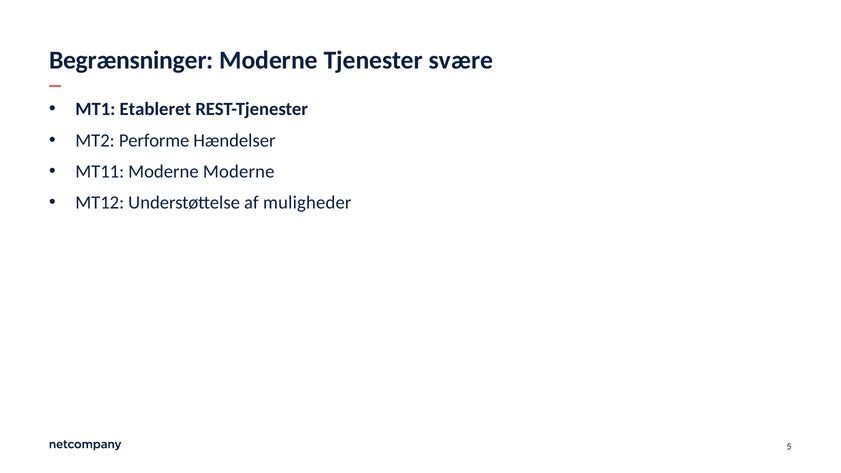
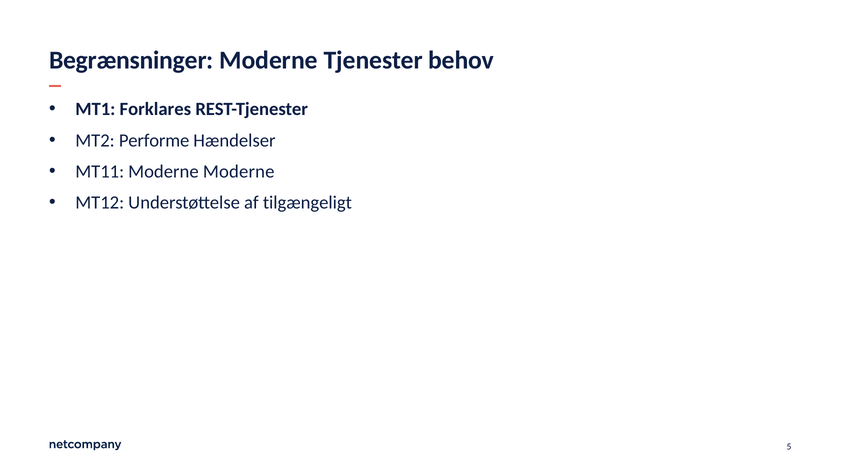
svære: svære -> behov (461, 60)
Etableret: Etableret -> Forklares (155, 109)
muligheder: muligheder -> tilgængeligt (307, 203)
